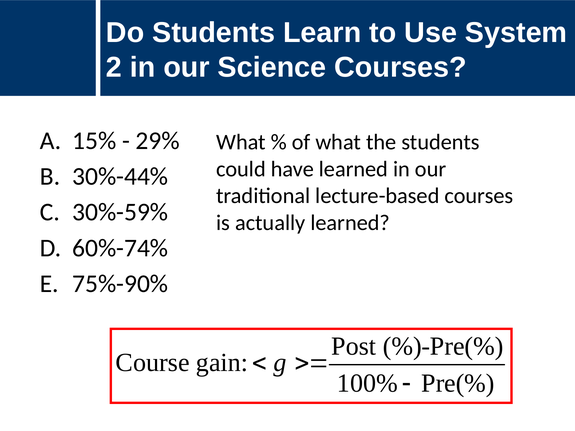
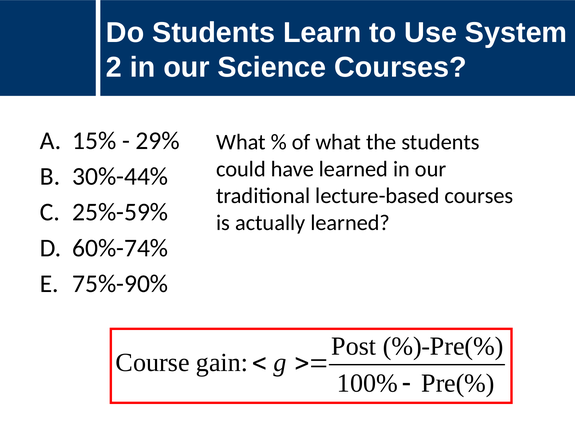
30%-59%: 30%-59% -> 25%-59% (120, 212)
